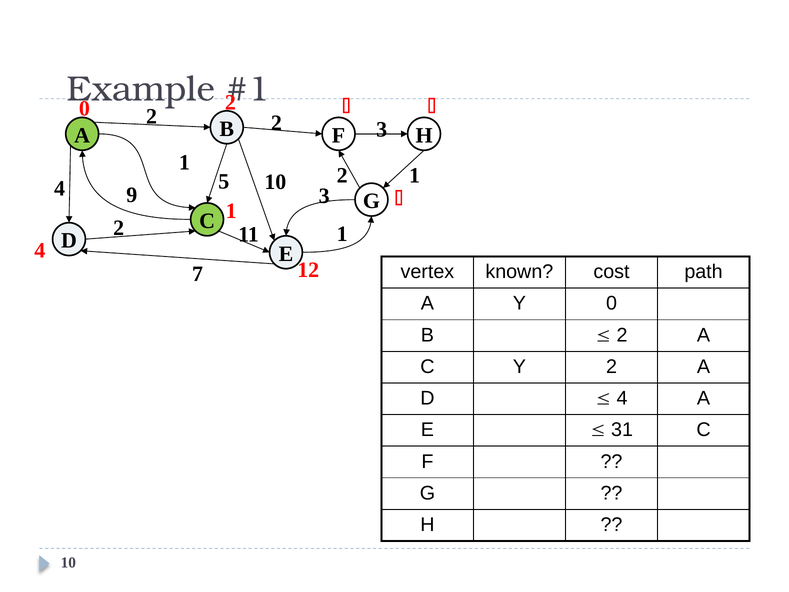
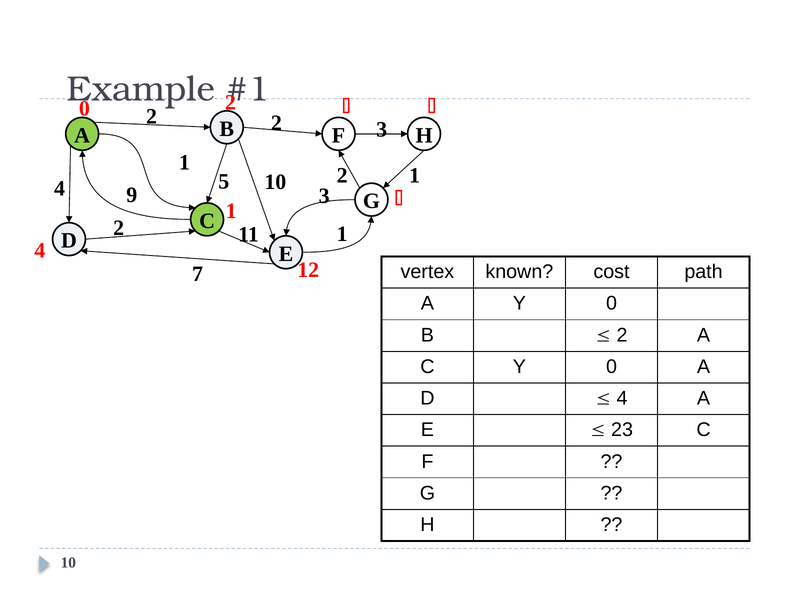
C Y 2: 2 -> 0 (611, 367)
31: 31 -> 23 (622, 430)
